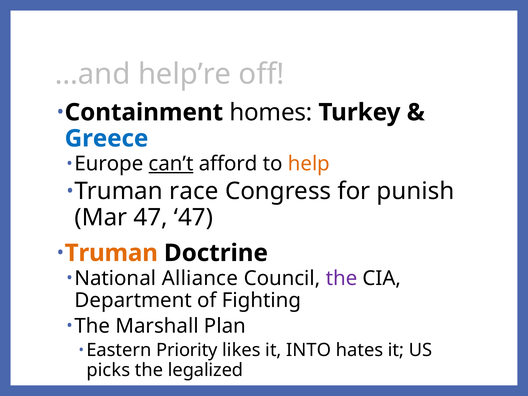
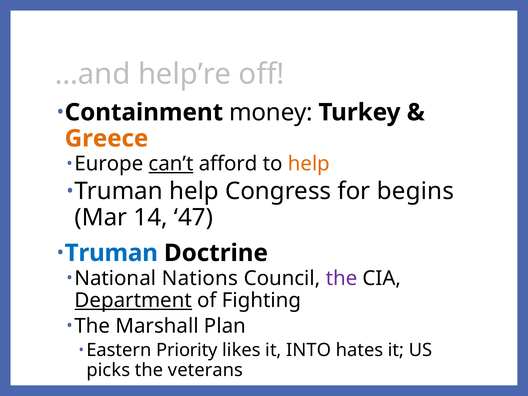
homes: homes -> money (271, 112)
Greece colour: blue -> orange (107, 139)
Truman race: race -> help (194, 191)
punish: punish -> begins (415, 191)
Mar 47: 47 -> 14 (151, 217)
Truman colour: orange -> blue (111, 253)
Alliance: Alliance -> Nations (200, 278)
Department underline: none -> present (133, 300)
legalized: legalized -> veterans (205, 370)
